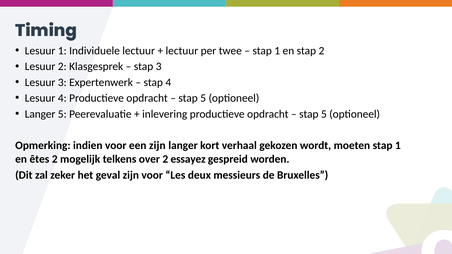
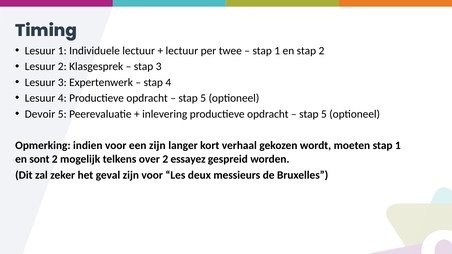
Langer: Langer -> Devoir (40, 114)
êtes: êtes -> sont (39, 159)
